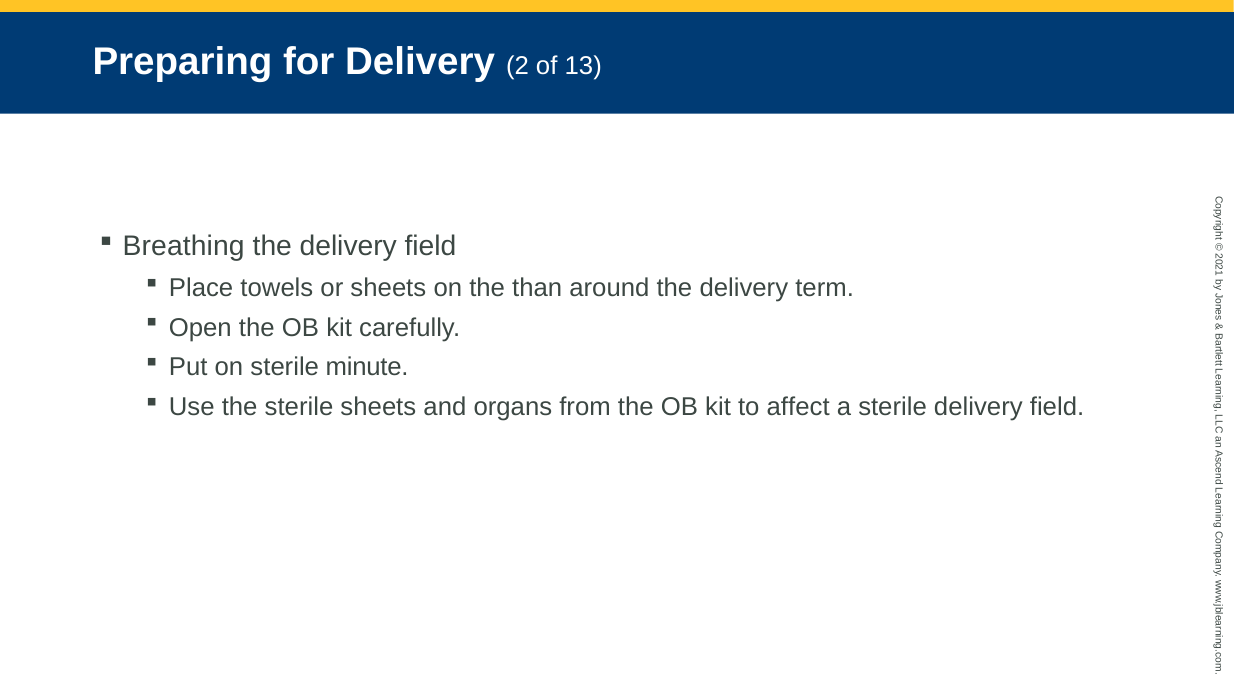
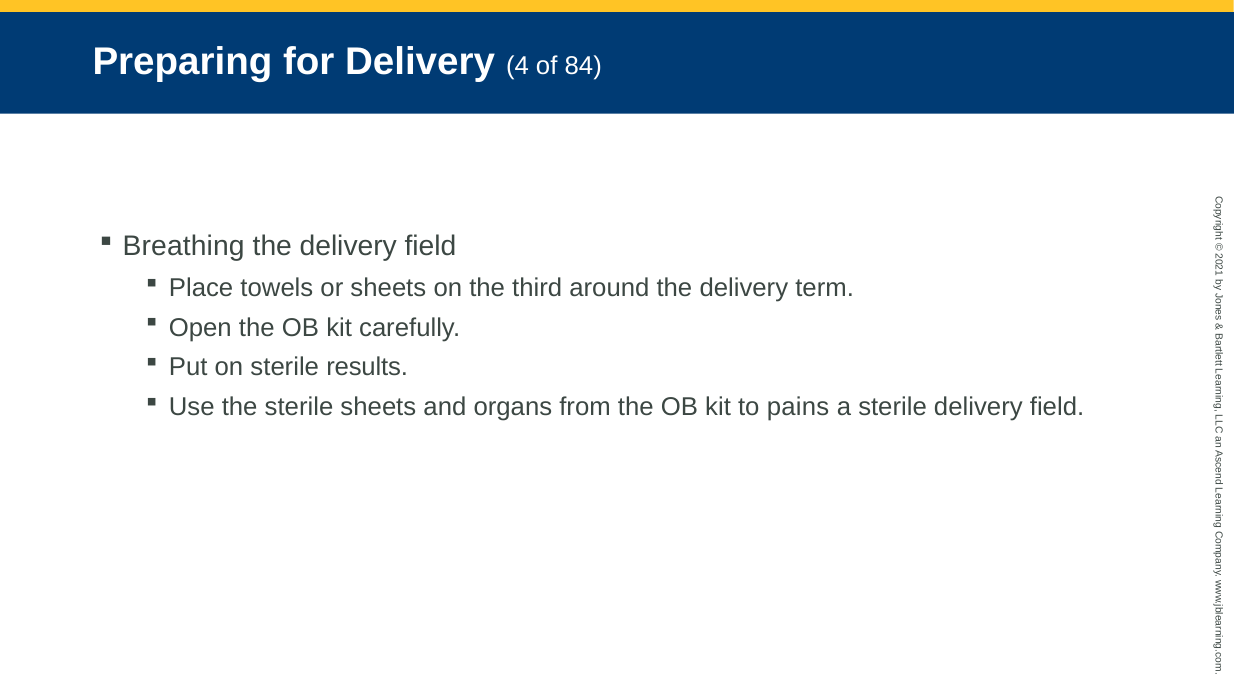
Delivery 2: 2 -> 4 (518, 66)
13: 13 -> 84 (583, 66)
than: than -> third (537, 288)
minute: minute -> results (367, 368)
affect: affect -> pains (798, 407)
